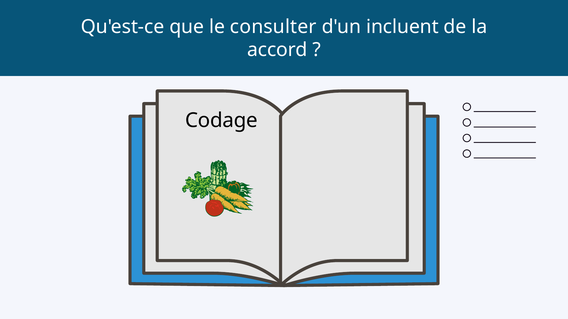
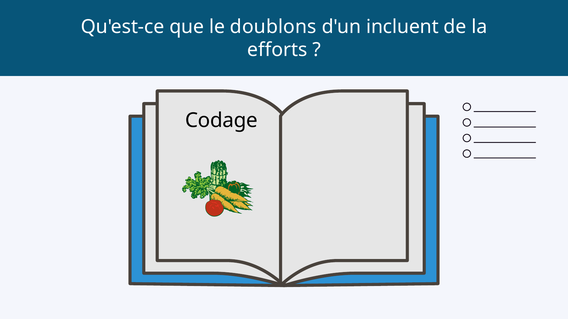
consulter: consulter -> doublons (273, 27)
accord: accord -> efforts (277, 50)
